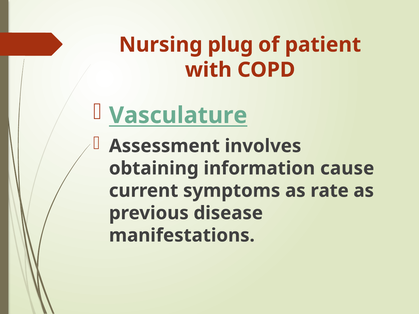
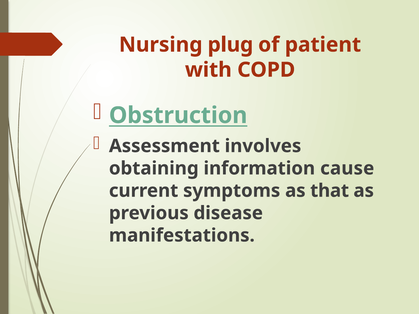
Vasculature: Vasculature -> Obstruction (178, 115)
rate: rate -> that (330, 191)
